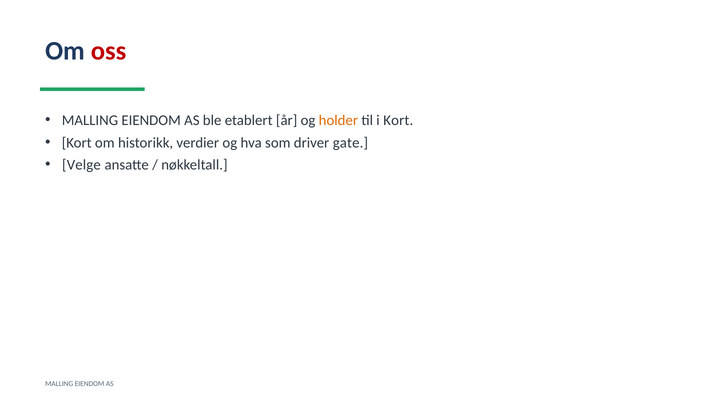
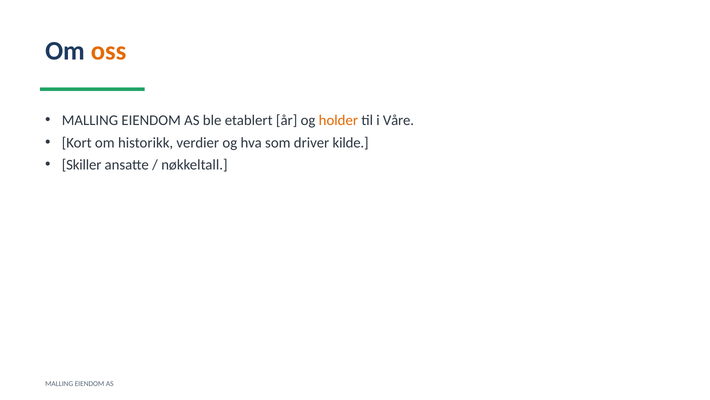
oss colour: red -> orange (109, 51)
i Kort: Kort -> Våre (398, 120)
gate: gate -> kilde (351, 142)
Velge: Velge -> Skiller (82, 165)
